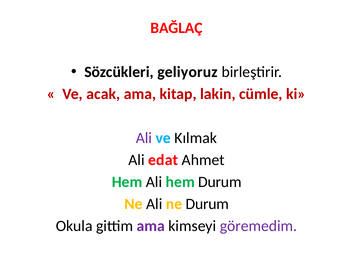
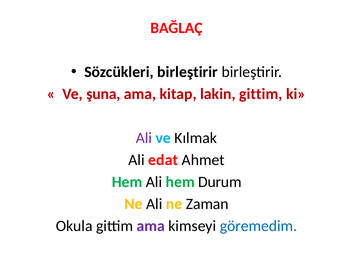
Sözcükleri geliyoruz: geliyoruz -> birleştirir (187, 72)
acak: acak -> şuna (103, 94)
lakin cümle: cümle -> gittim (261, 94)
ne Durum: Durum -> Zaman (207, 204)
göremedim colour: purple -> blue (258, 226)
